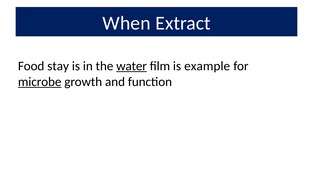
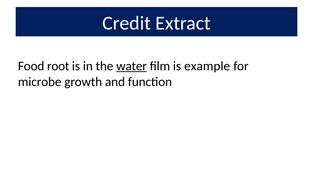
When: When -> Credit (127, 23)
stay: stay -> root (58, 66)
microbe underline: present -> none (40, 82)
